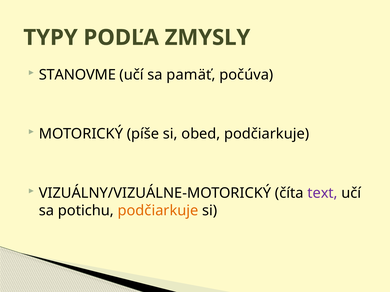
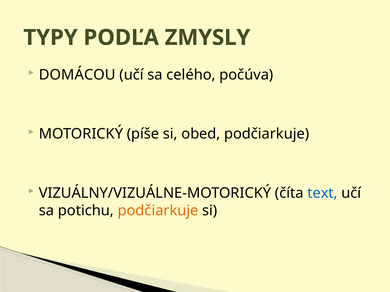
STANOVME: STANOVME -> DOMÁCOU (77, 75)
pamäť: pamäť -> celého (191, 75)
text colour: purple -> blue (322, 193)
